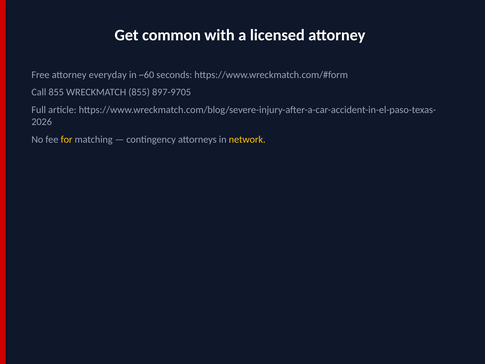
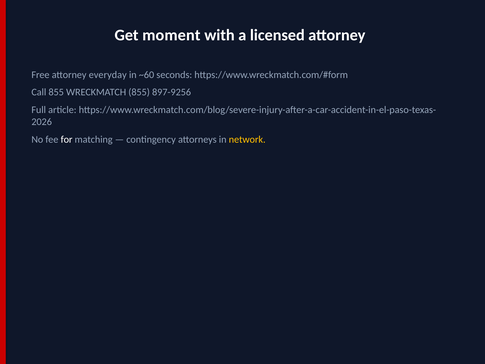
common: common -> moment (171, 35)
897-9705: 897-9705 -> 897-9256 (172, 92)
for colour: yellow -> white (67, 139)
